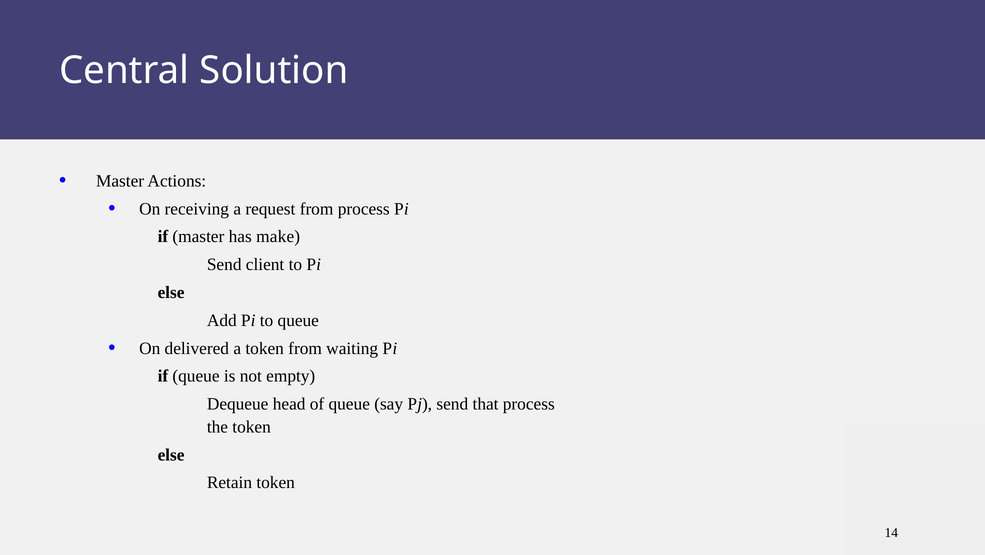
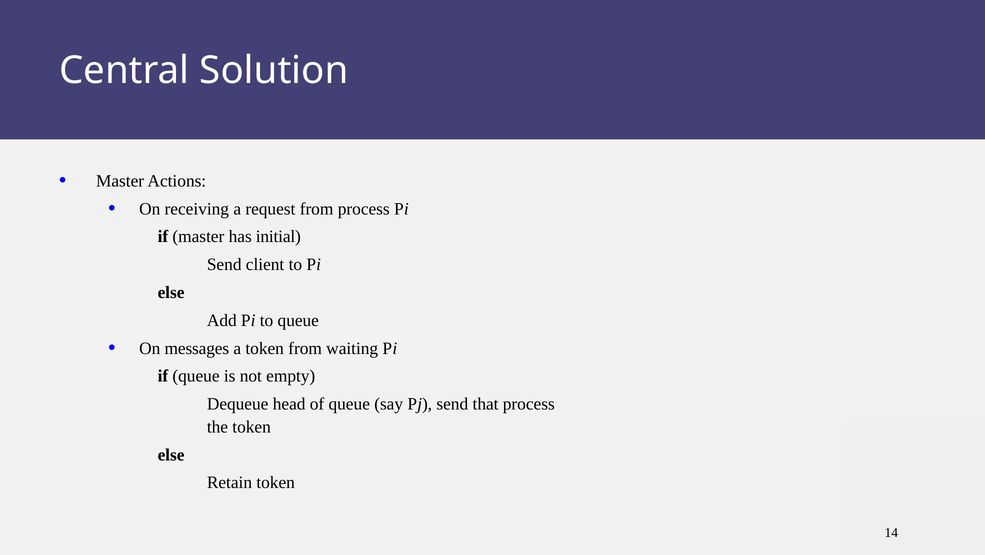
make: make -> initial (278, 237)
delivered: delivered -> messages (197, 348)
